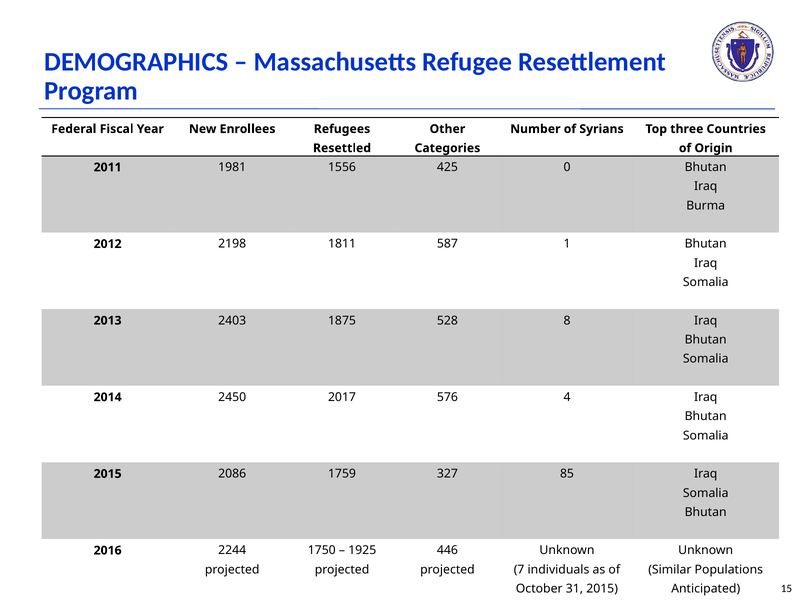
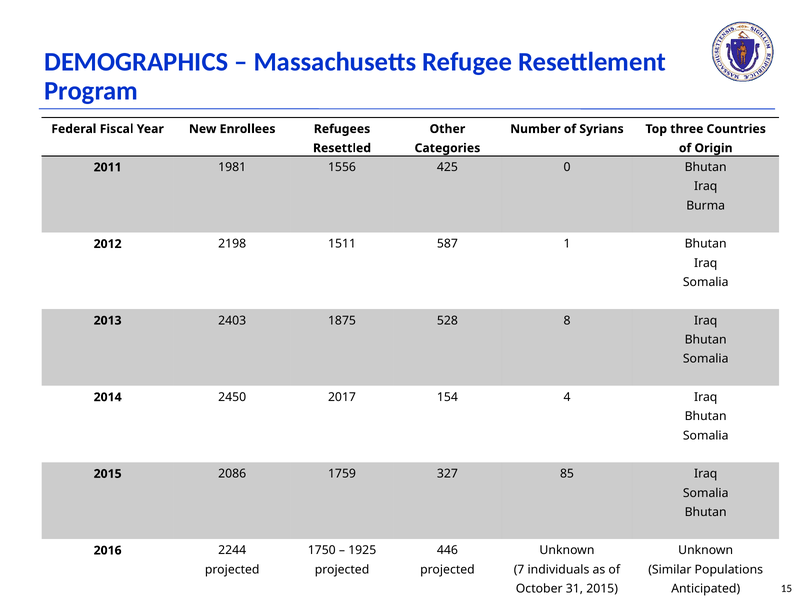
1811: 1811 -> 1511 (342, 244)
576: 576 -> 154 (447, 397)
